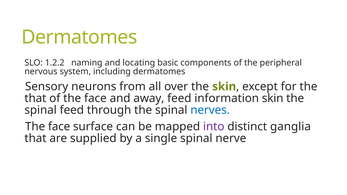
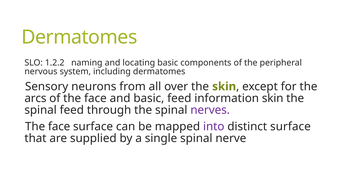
that: that -> arcs (35, 98)
and away: away -> basic (149, 98)
nerves colour: blue -> purple (210, 110)
distinct ganglia: ganglia -> surface (290, 127)
